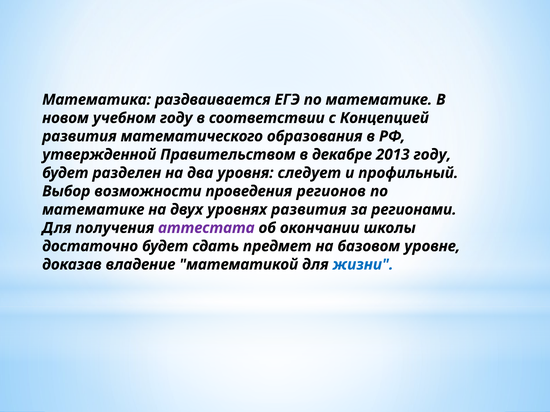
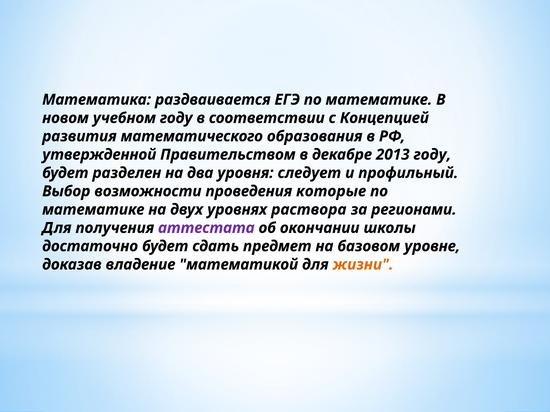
регионов: регионов -> которые (331, 191)
уровнях развития: развития -> раствора (309, 210)
жизни colour: blue -> orange (363, 265)
